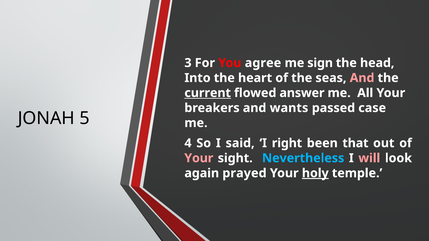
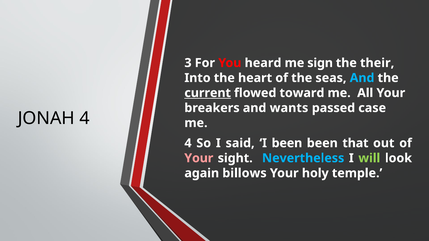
agree: agree -> heard (263, 63)
head: head -> their (377, 63)
And colour: pink -> light blue (362, 78)
answer: answer -> toward (302, 93)
JONAH 5: 5 -> 4 (84, 119)
I right: right -> been (287, 143)
will colour: pink -> light green (369, 158)
prayed: prayed -> billows (244, 173)
holy underline: present -> none (315, 173)
